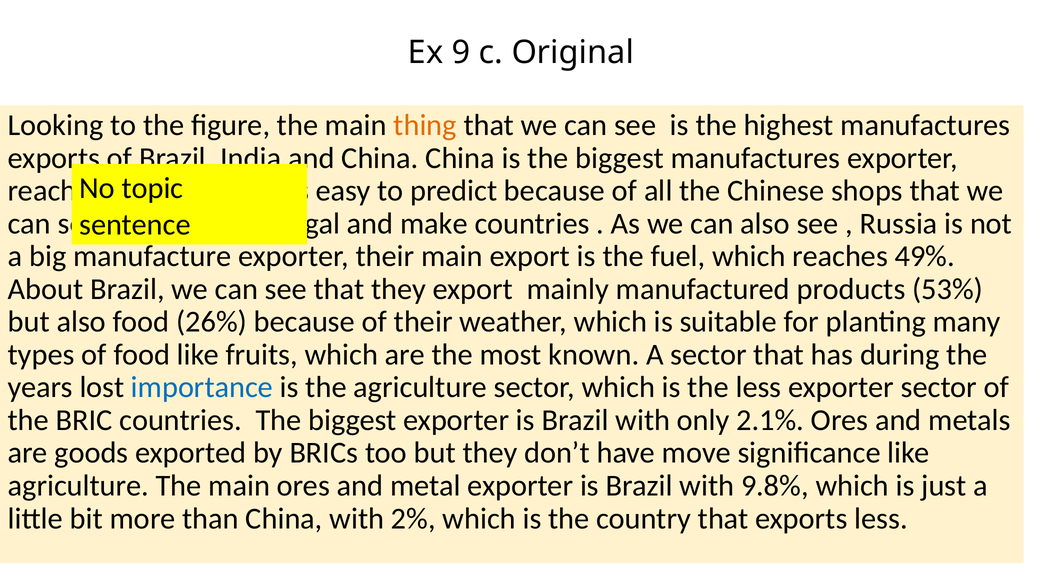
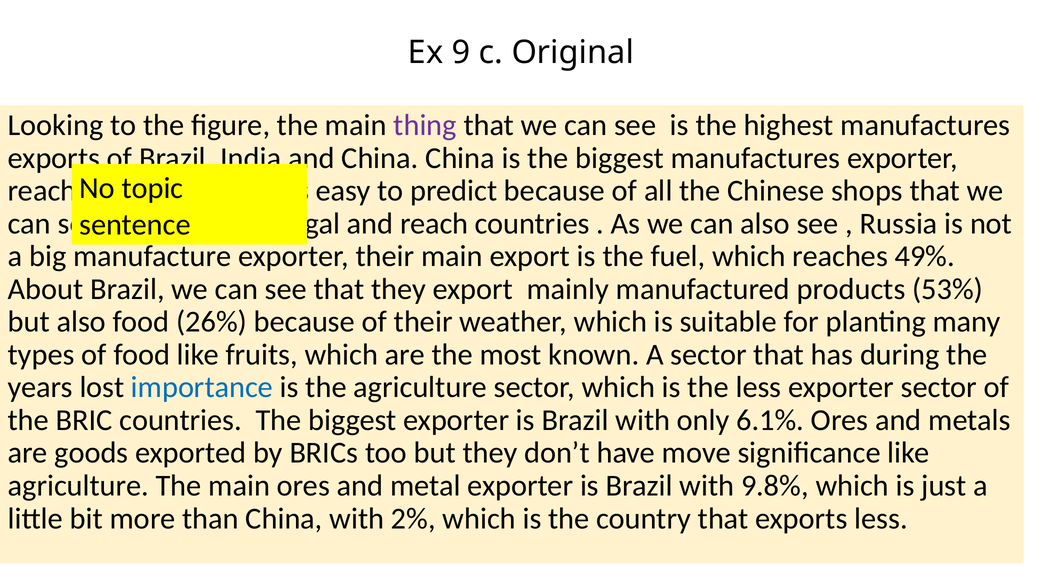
thing colour: orange -> purple (425, 125)
make: make -> reach (434, 224)
2.1%: 2.1% -> 6.1% (770, 420)
